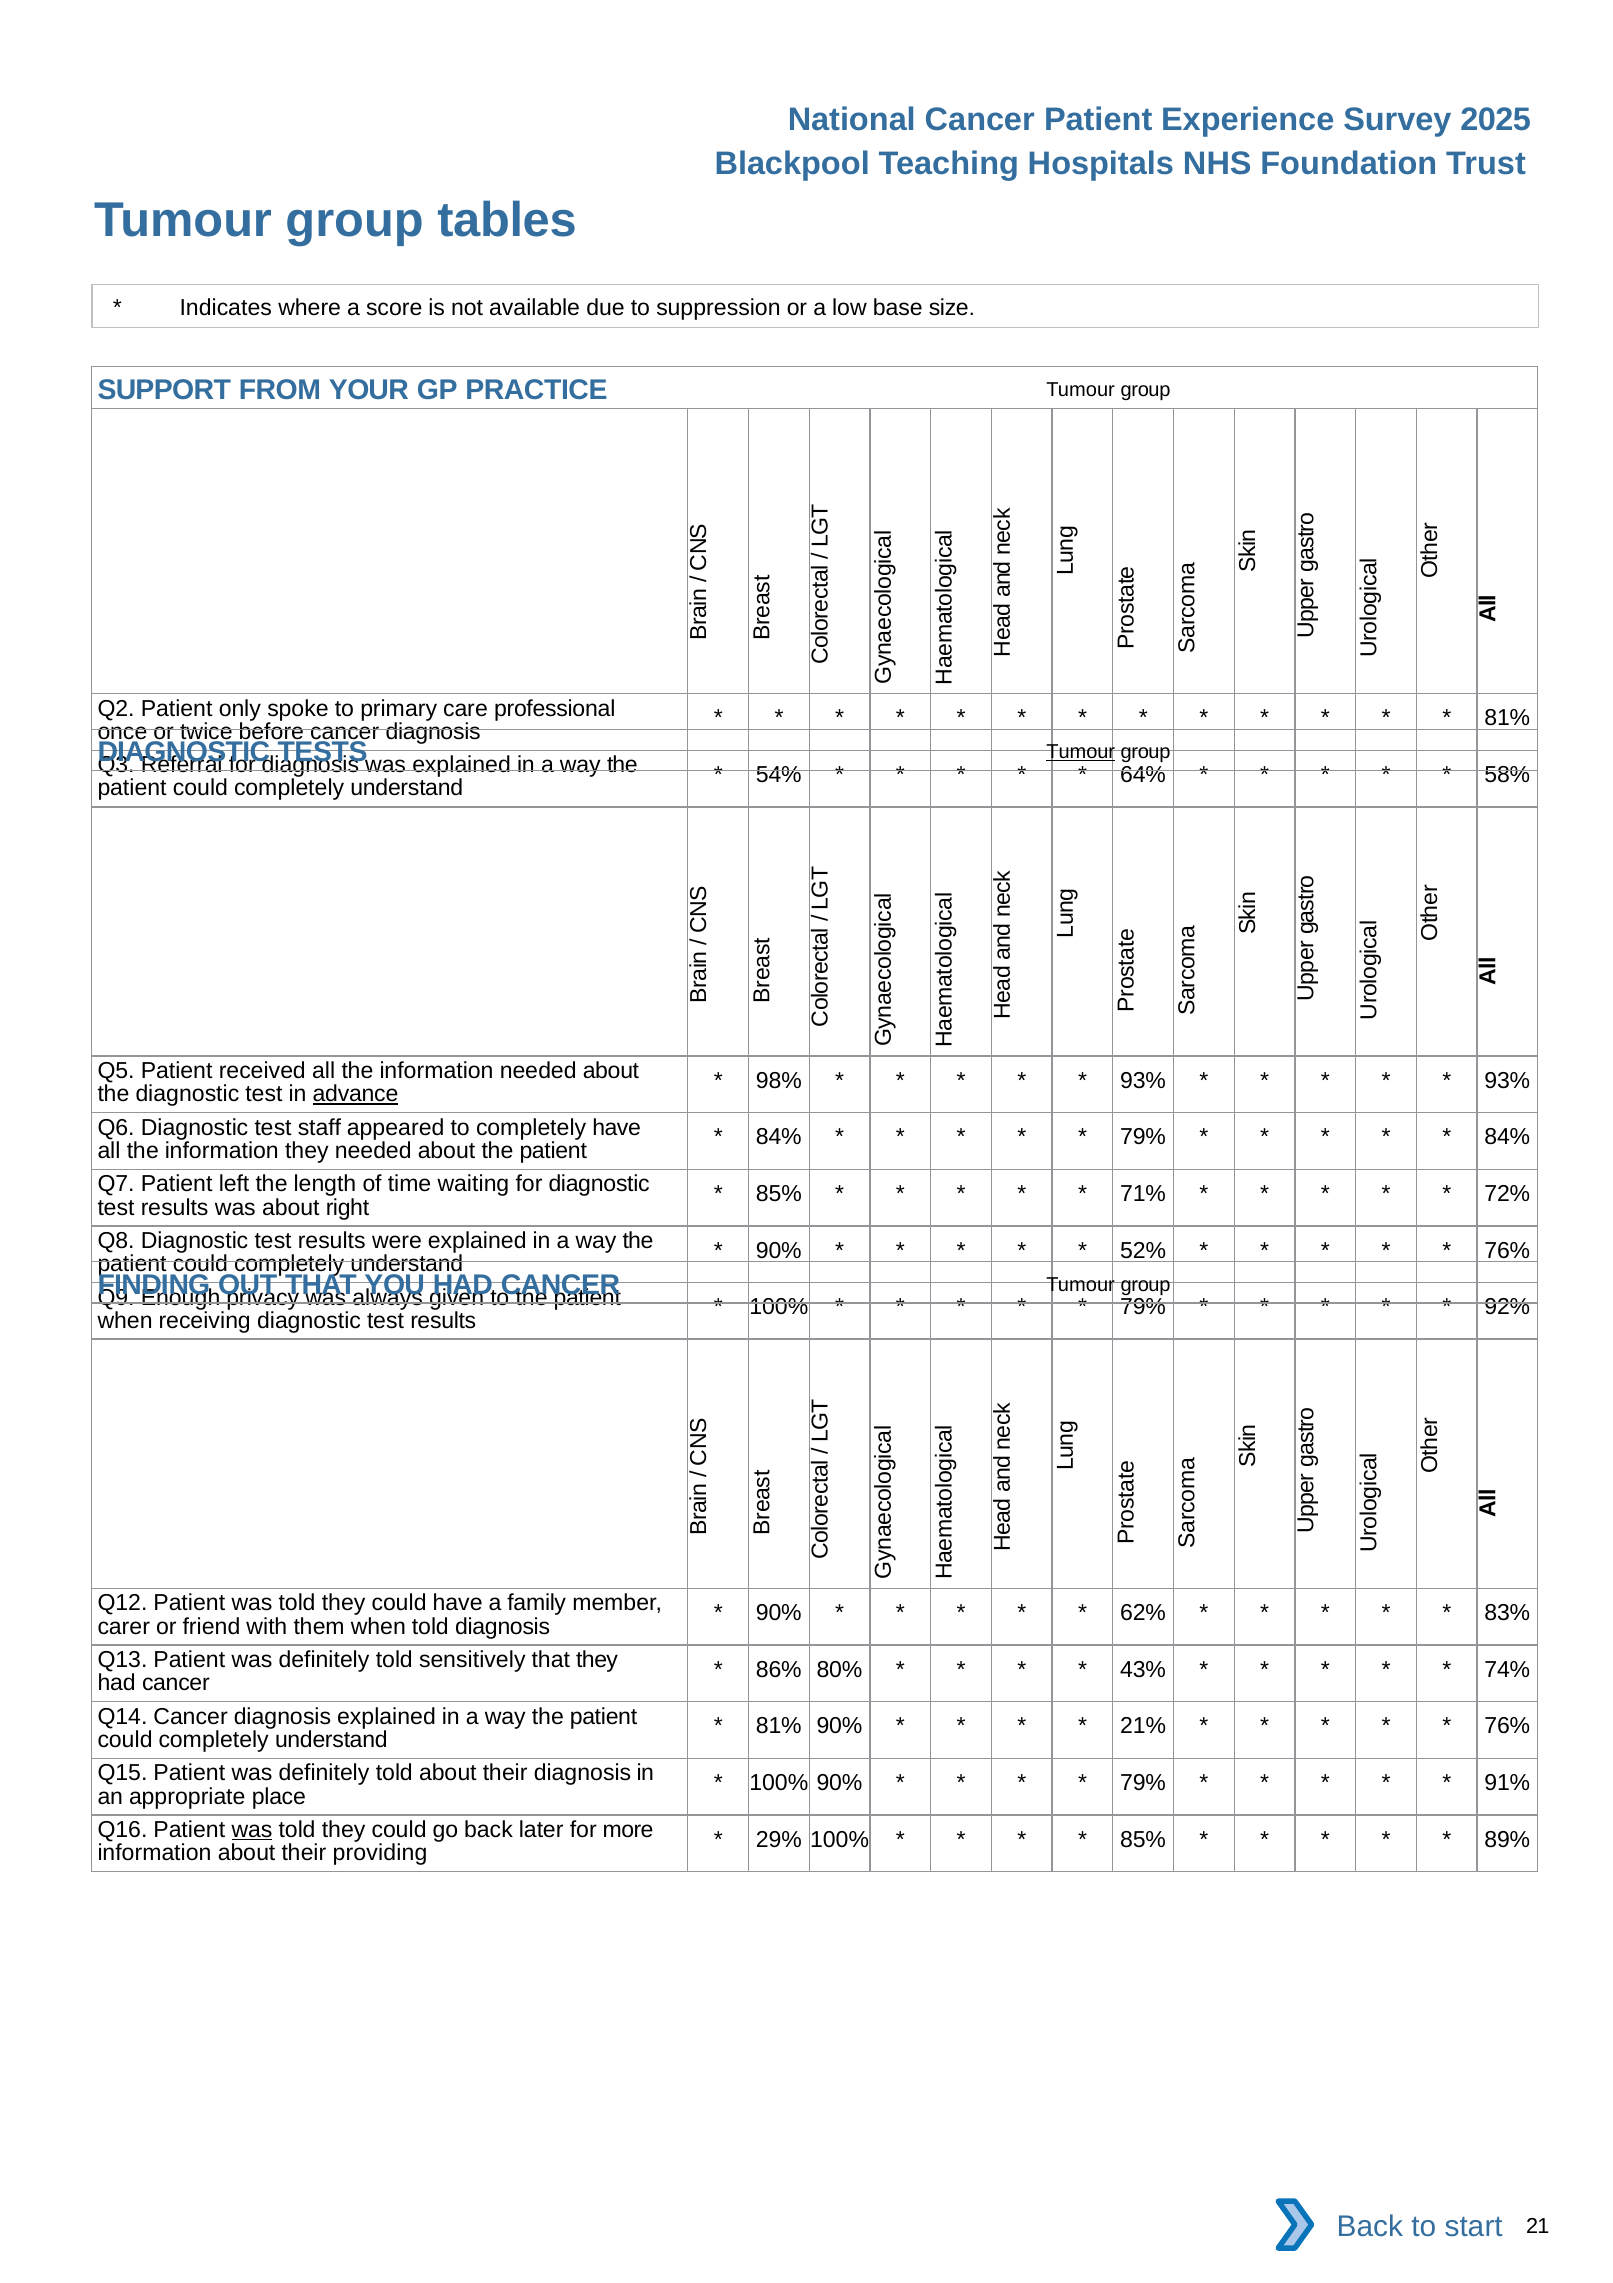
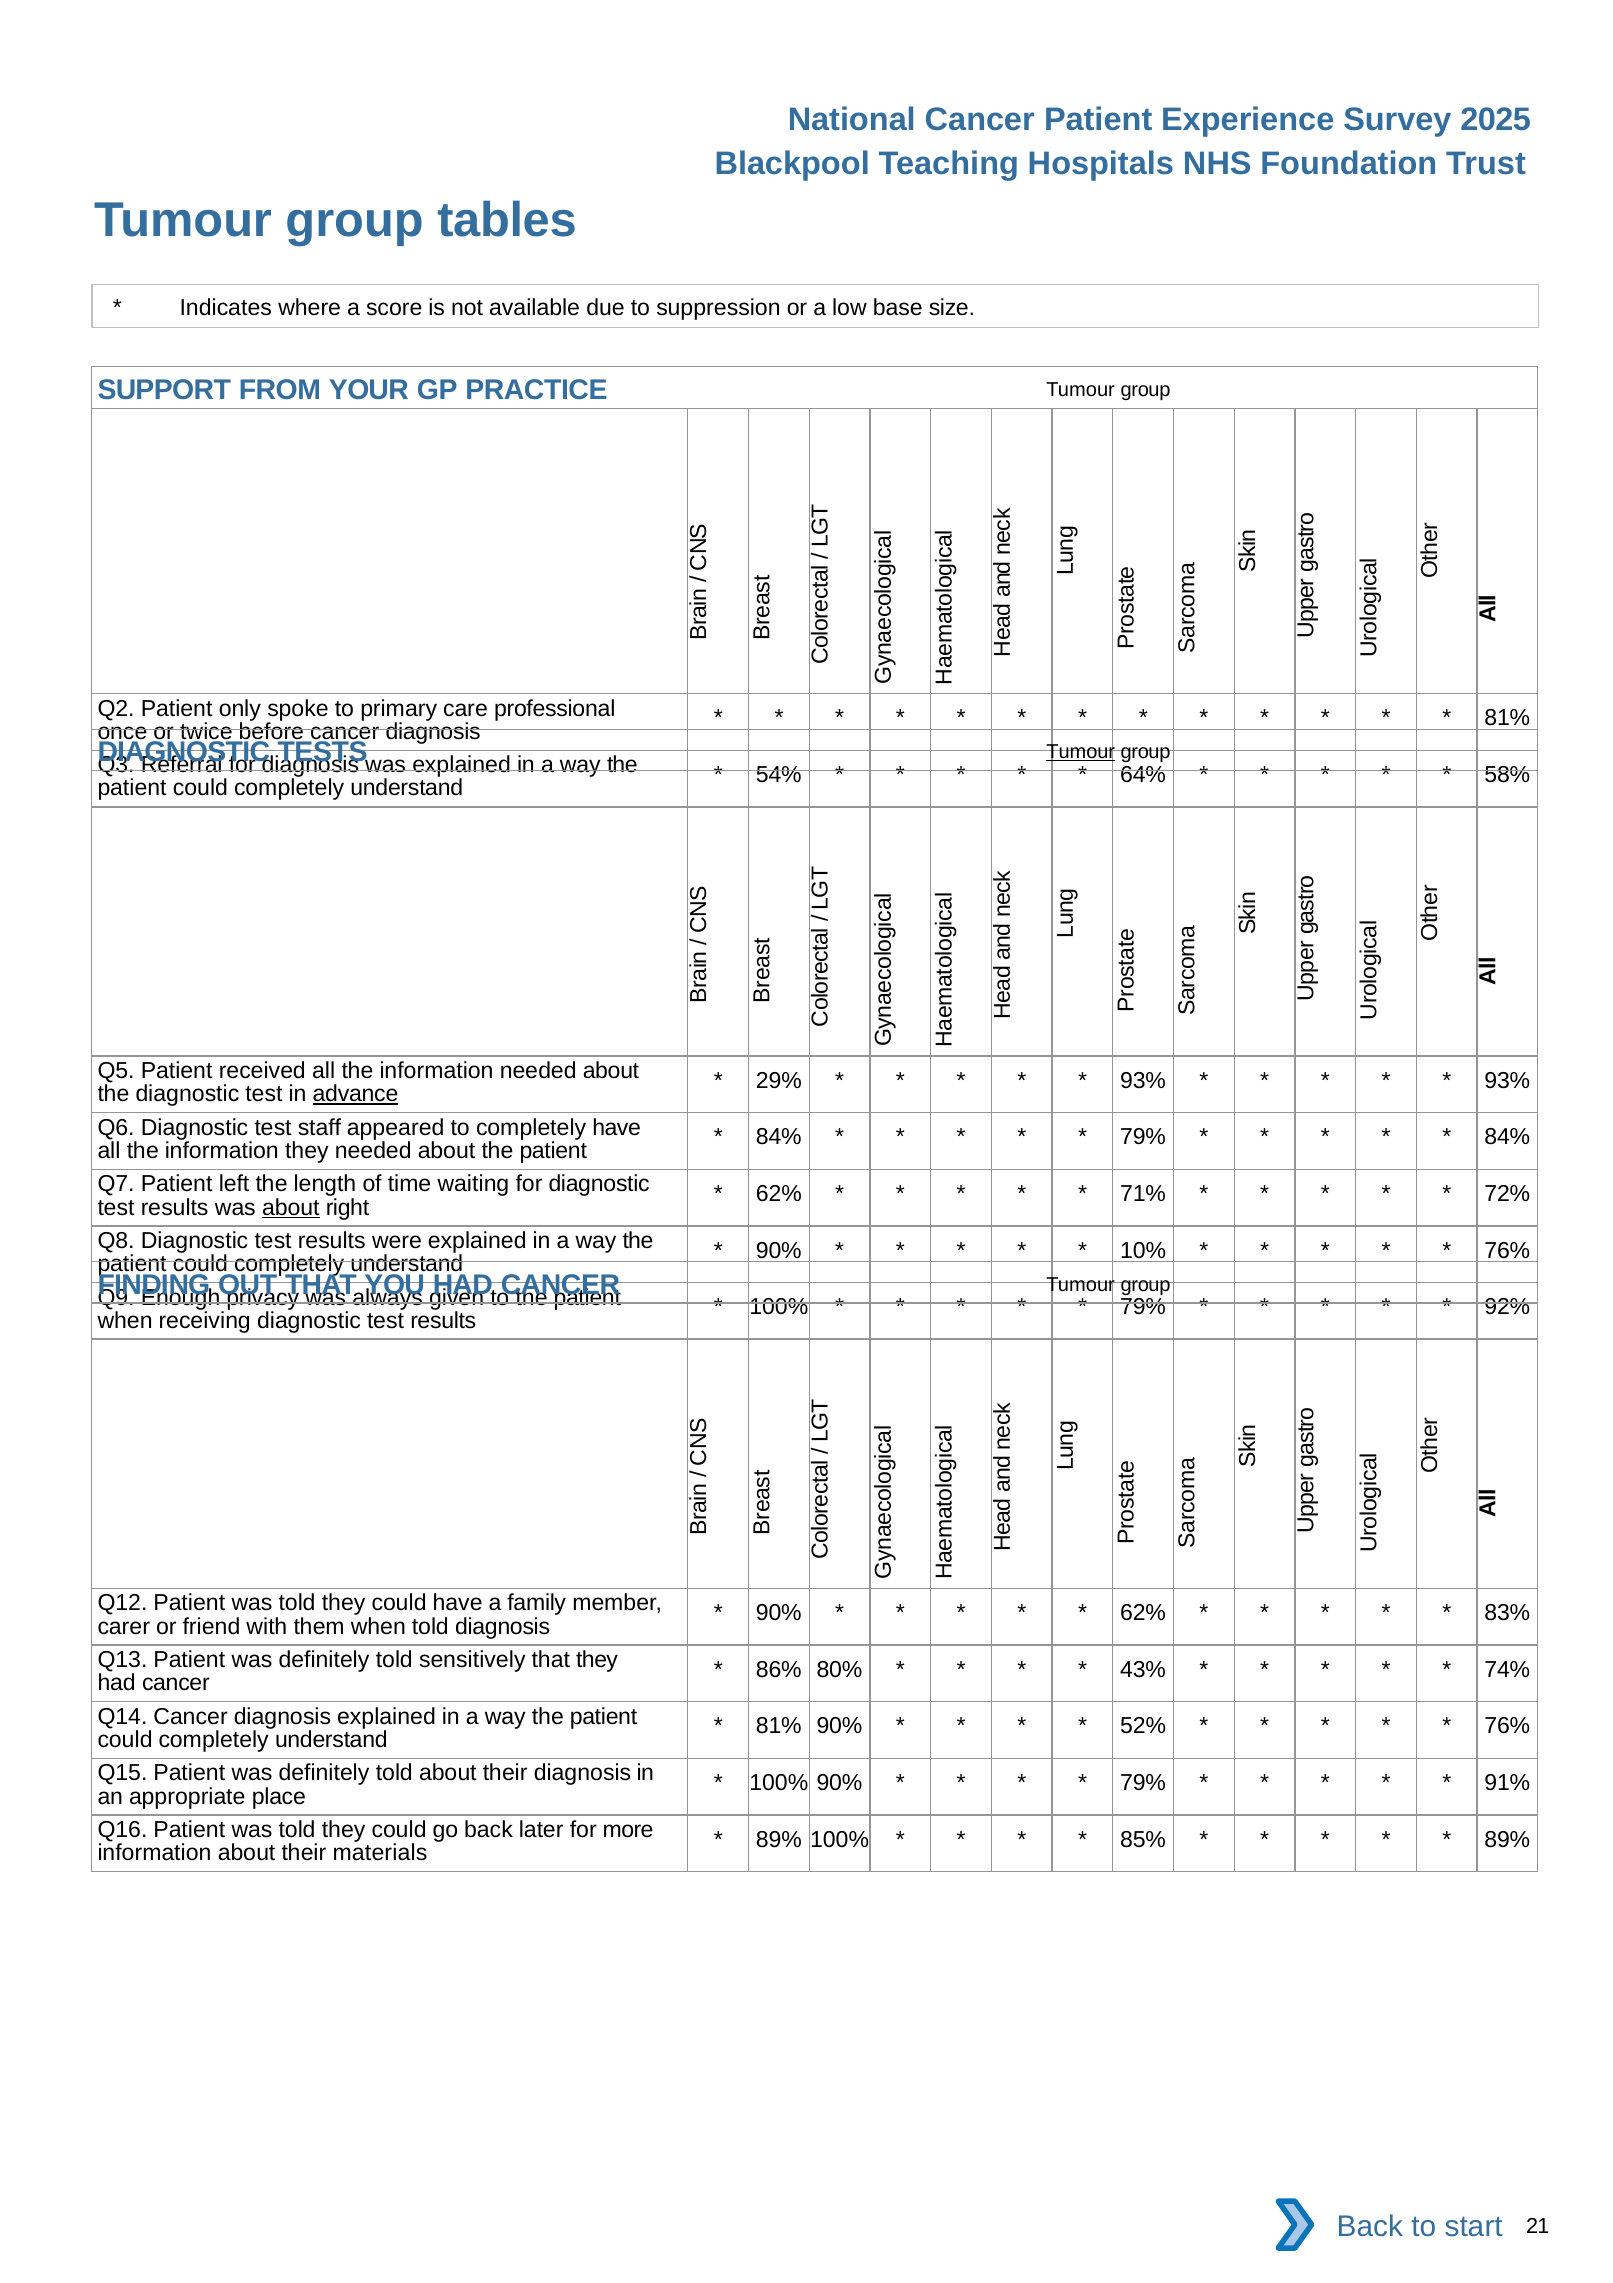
98%: 98% -> 29% (779, 1081)
85%: 85% -> 62% (779, 1194)
about underline: none -> present (291, 1207)
52%: 52% -> 10% (1143, 1250)
21%: 21% -> 52% (1143, 1726)
was underline: present -> none (252, 1830)
29%: 29% -> 89% (779, 1839)
providing: providing -> materials (380, 1853)
